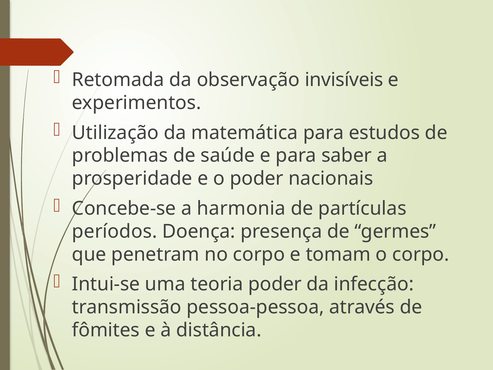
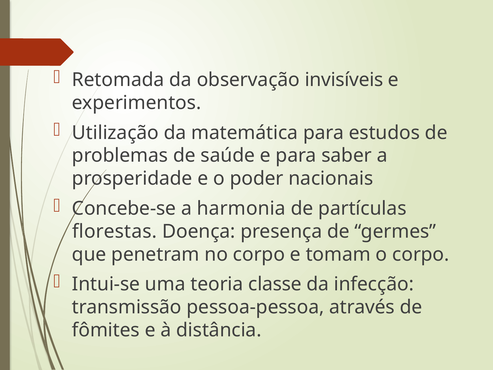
períodos: períodos -> florestas (114, 231)
teoria poder: poder -> classe (275, 284)
